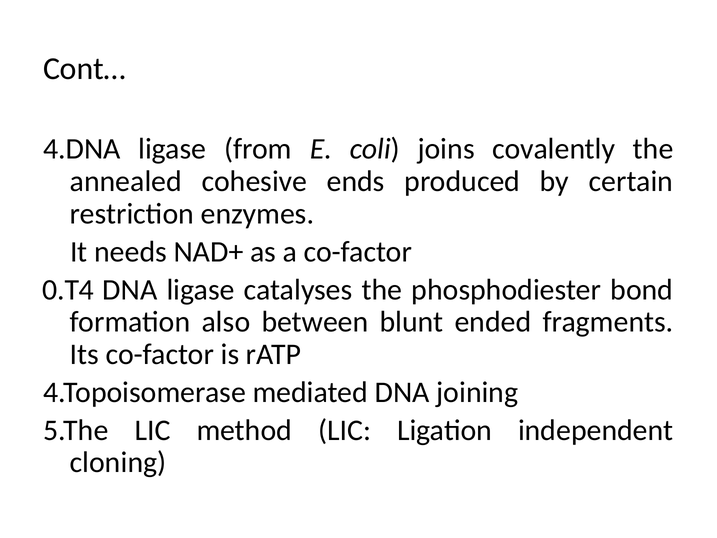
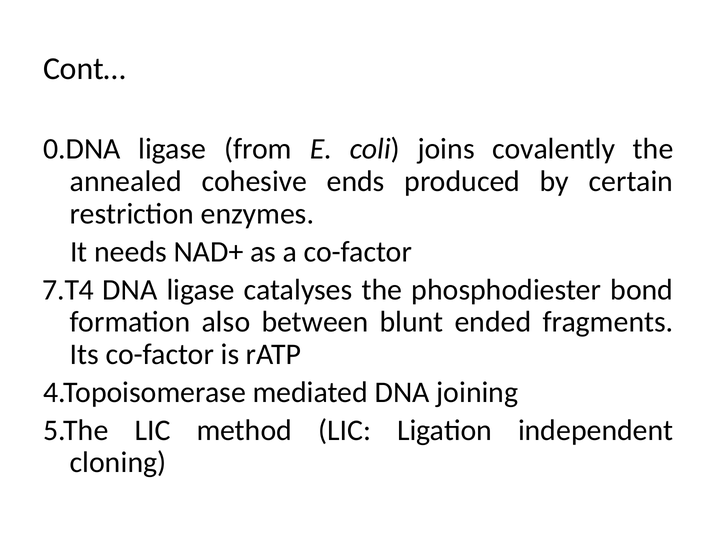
4.DNA: 4.DNA -> 0.DNA (82, 149)
0.T4: 0.T4 -> 7.T4 (68, 290)
